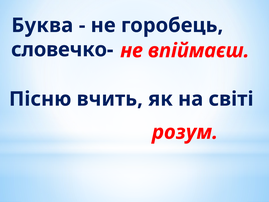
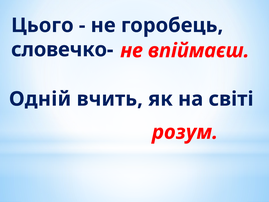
Буква: Буква -> Цього (42, 25)
Пісню: Пісню -> Одній (40, 99)
